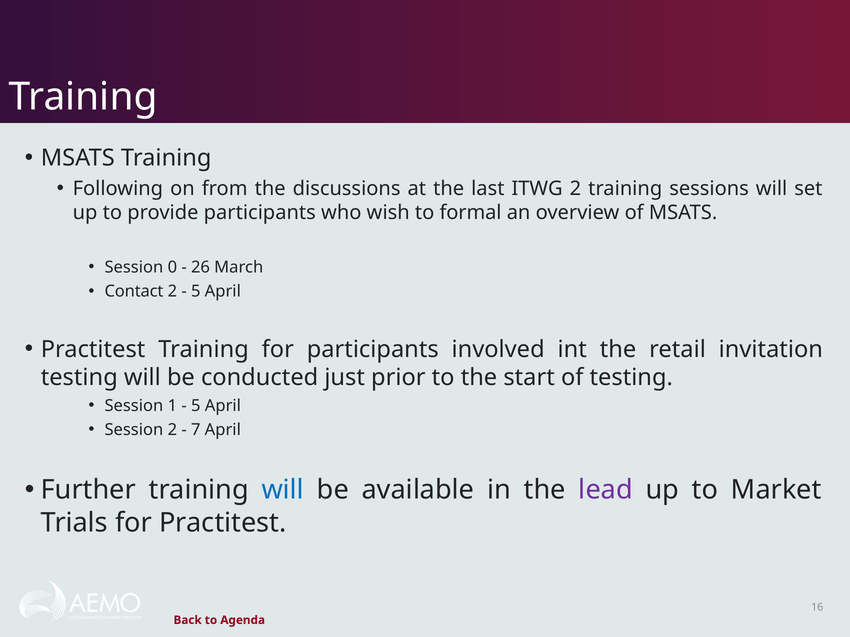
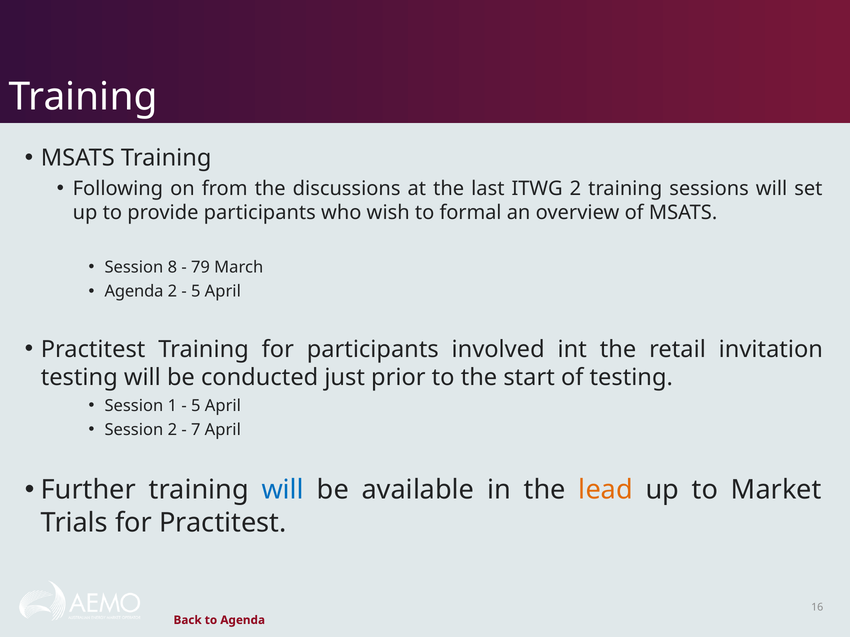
0: 0 -> 8 (172, 267)
26: 26 -> 79 (200, 267)
Contact: Contact -> Agenda (134, 292)
lead colour: purple -> orange (606, 490)
